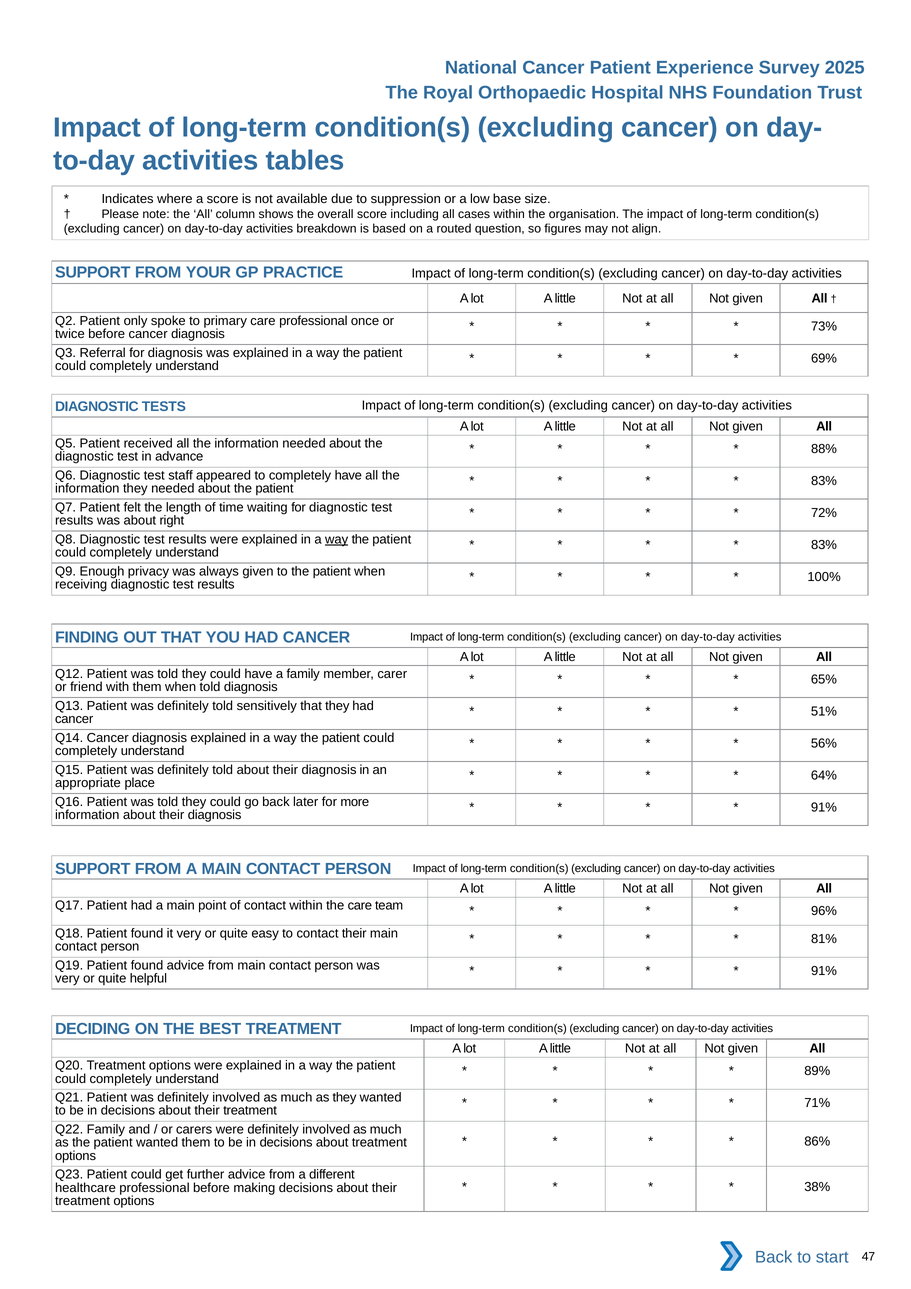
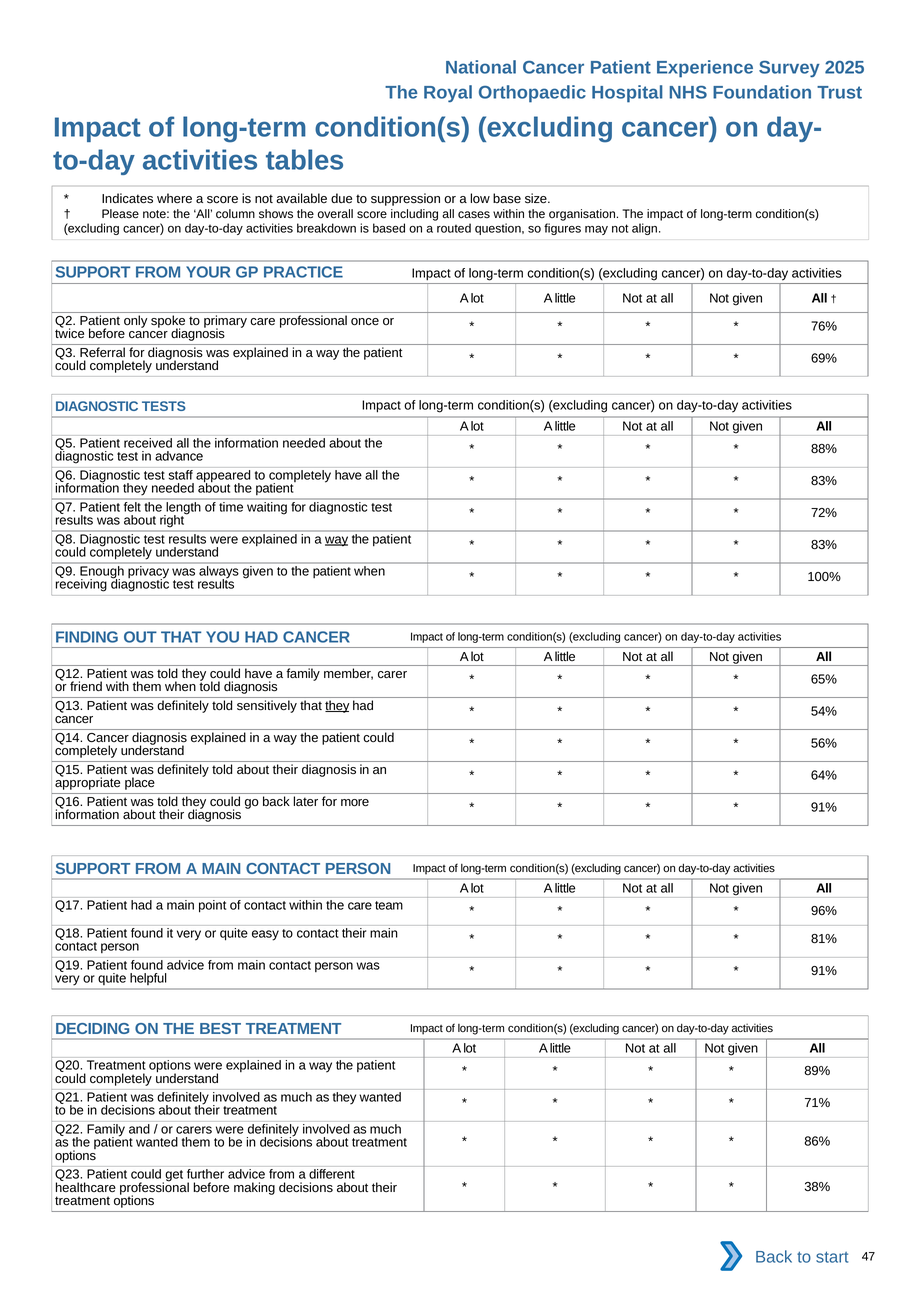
73%: 73% -> 76% (824, 326)
they underline: none -> present (337, 706)
51%: 51% -> 54% (824, 712)
